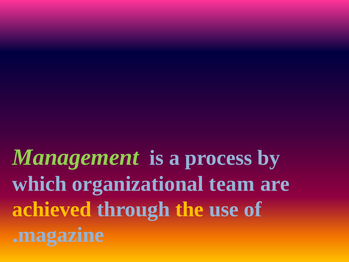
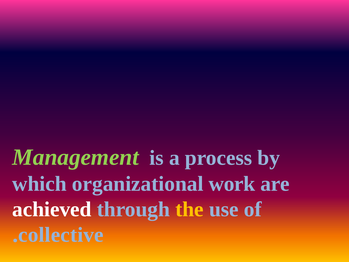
team: team -> work (232, 184)
achieved colour: yellow -> white (52, 209)
magazine: magazine -> collective (61, 235)
